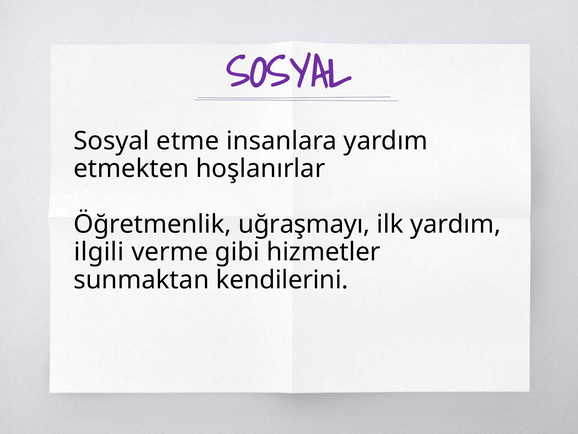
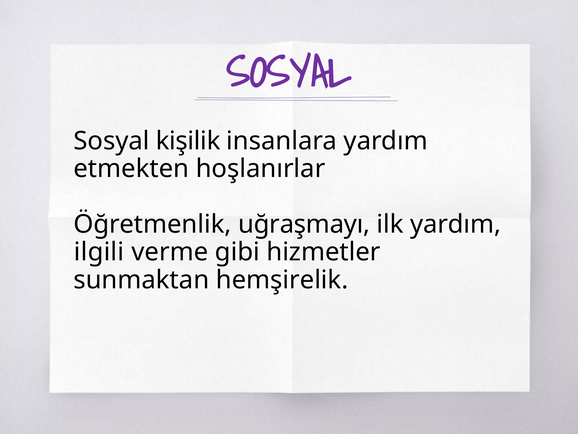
etme: etme -> kişilik (188, 141)
kendilerini: kendilerini -> hemşirelik (282, 280)
